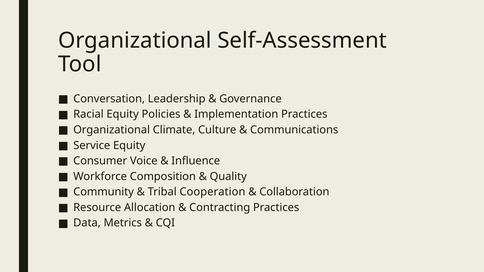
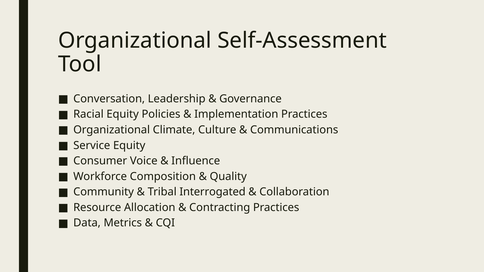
Cooperation: Cooperation -> Interrogated (213, 192)
